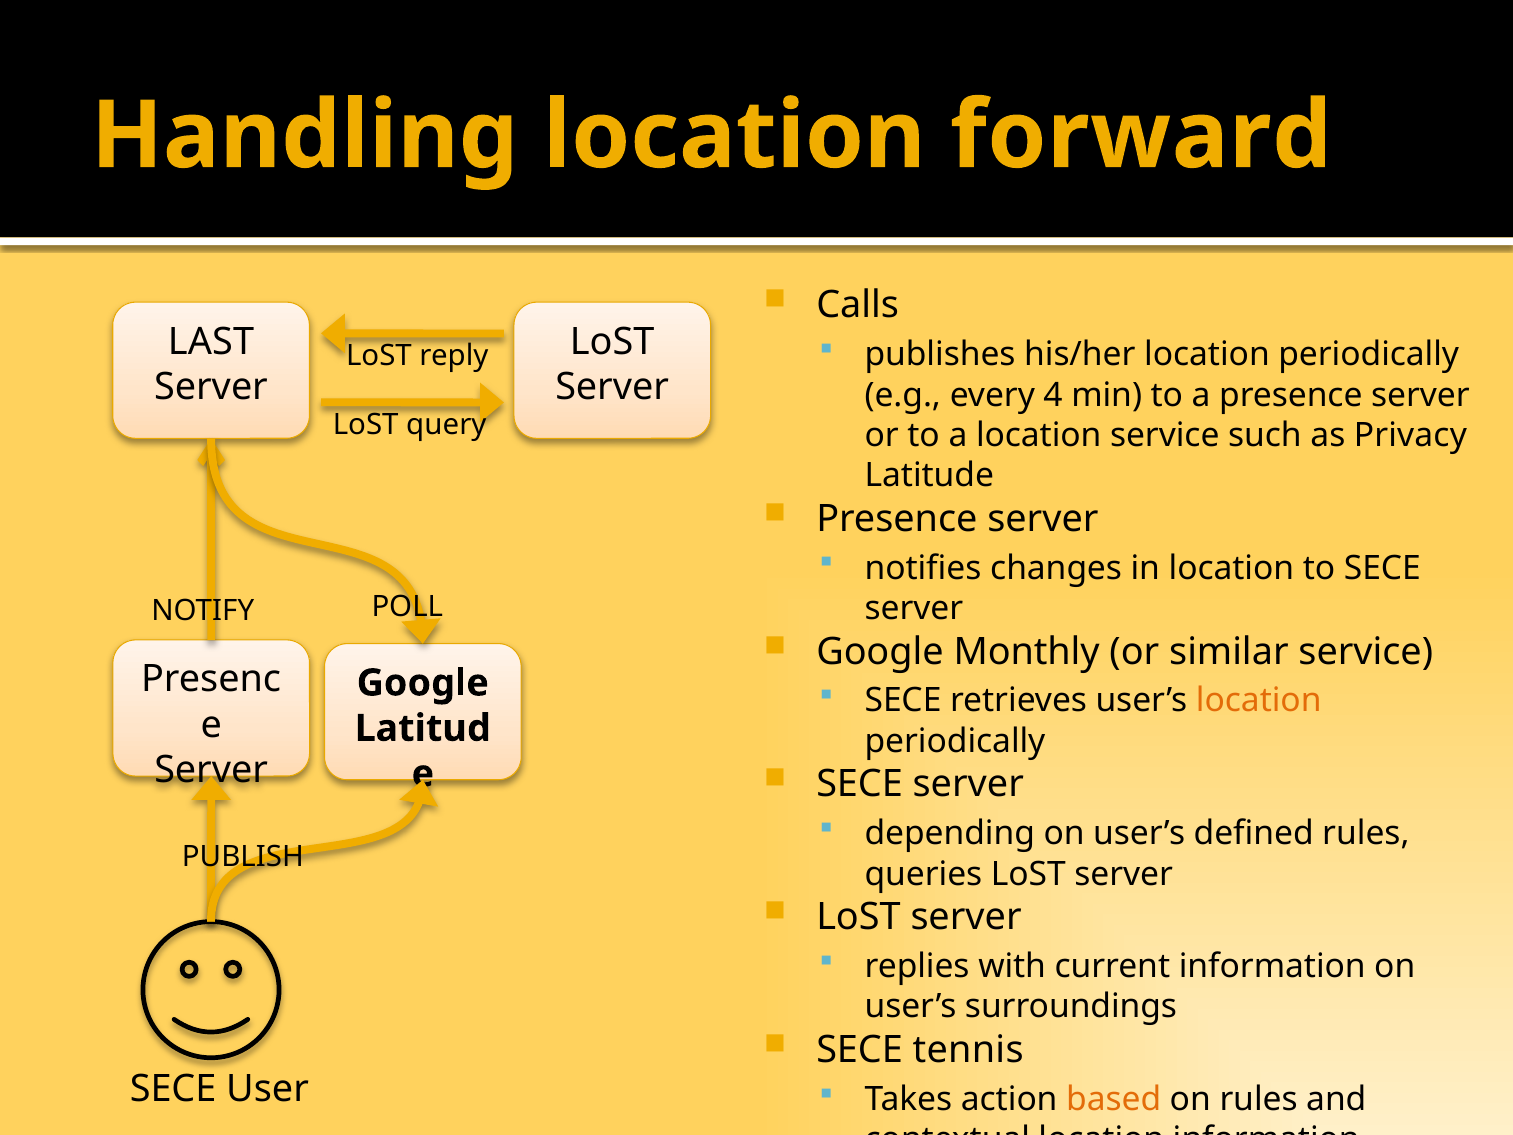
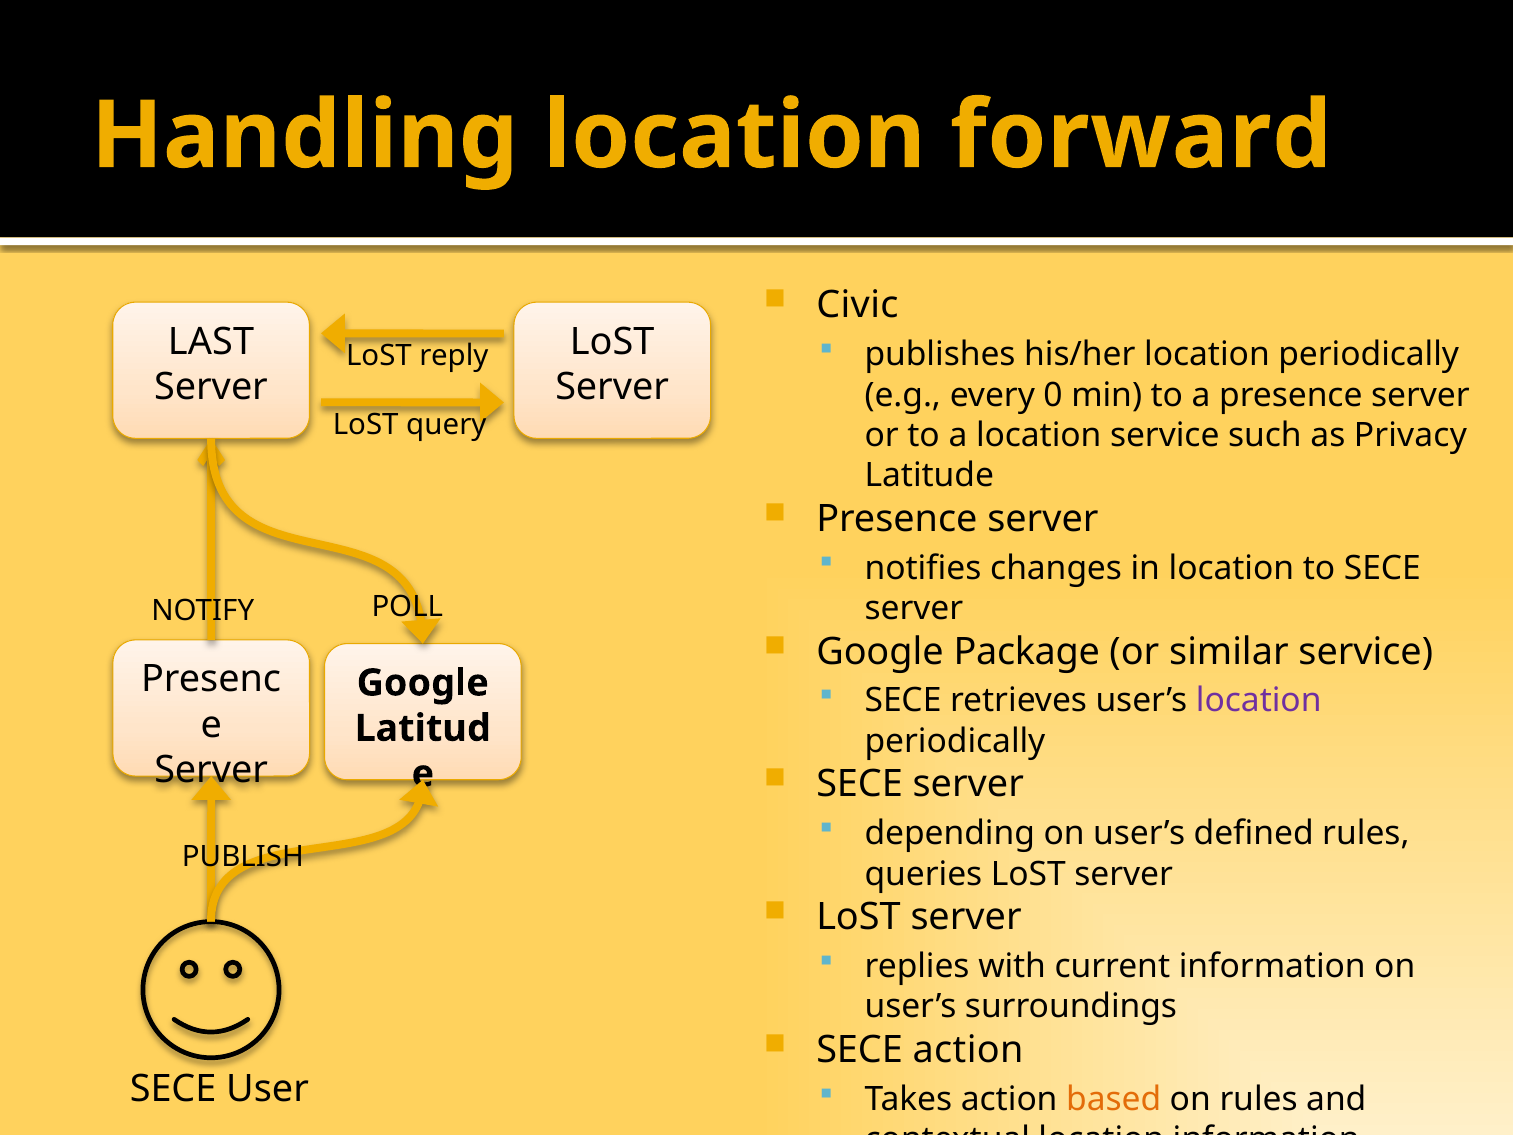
Calls: Calls -> Civic (857, 305)
4: 4 -> 0 (1053, 395)
Monthly: Monthly -> Package (1027, 651)
location colour: orange -> purple (1259, 701)
SECE tennis: tennis -> action (968, 1050)
